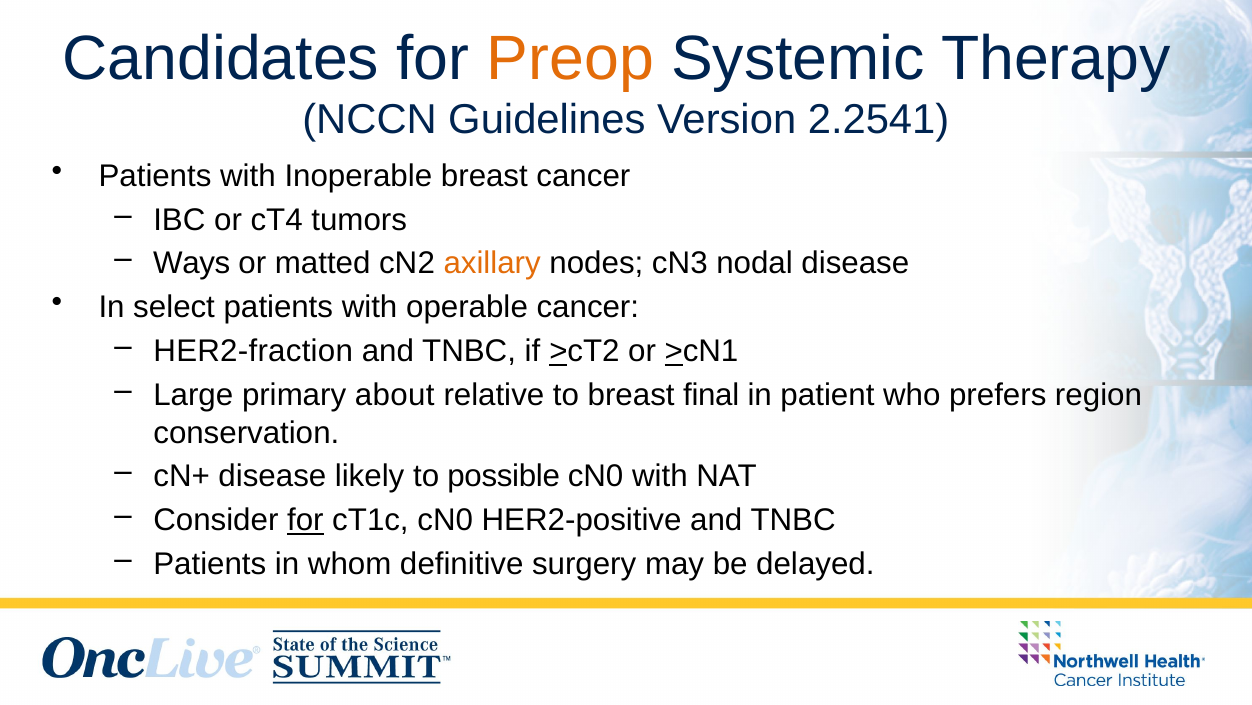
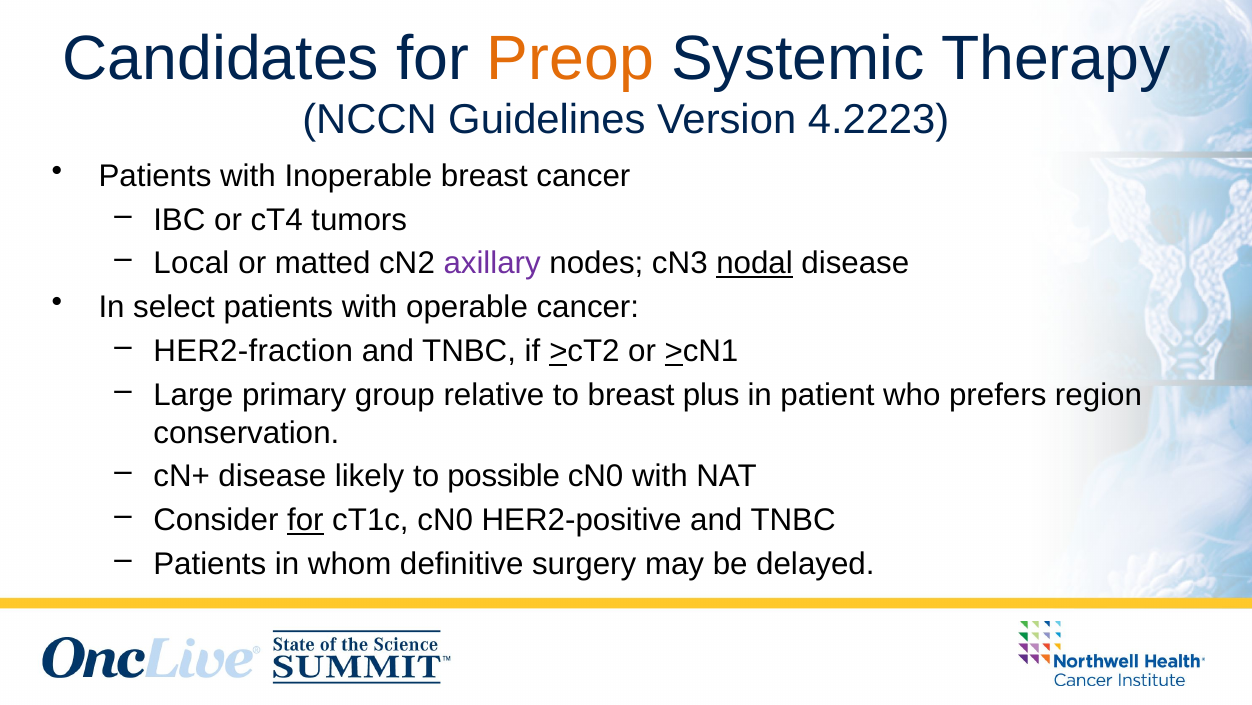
2.2541: 2.2541 -> 4.2223 (879, 120)
Ways: Ways -> Local (191, 264)
axillary colour: orange -> purple (492, 264)
nodal underline: none -> present (755, 264)
about: about -> group (395, 395)
final: final -> plus (711, 395)
